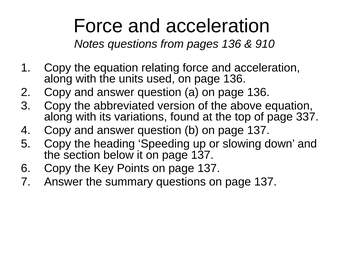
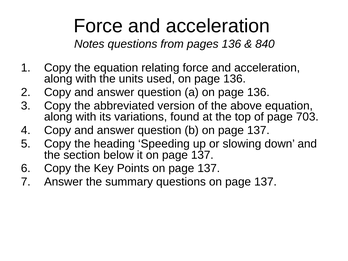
910: 910 -> 840 (265, 44)
337: 337 -> 703 (307, 117)
